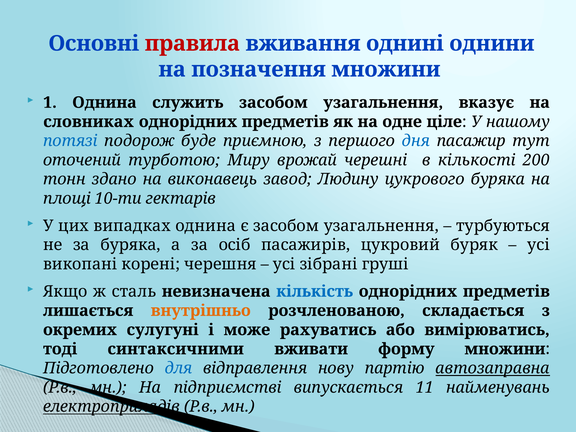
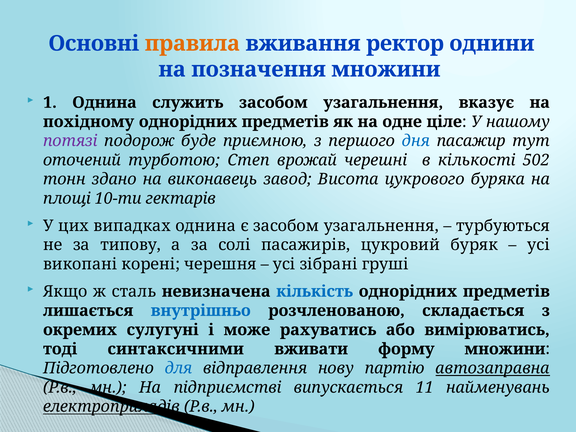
правила colour: red -> orange (192, 43)
однині: однині -> ректор (405, 43)
словниках: словниках -> похідному (89, 122)
потязі colour: blue -> purple (70, 141)
Миру: Миру -> Степ (249, 160)
200: 200 -> 502 (536, 160)
Людину: Людину -> Висота (348, 179)
за буряка: буряка -> типову (131, 245)
осіб: осіб -> солі (235, 245)
внутрішньо colour: orange -> blue (201, 311)
